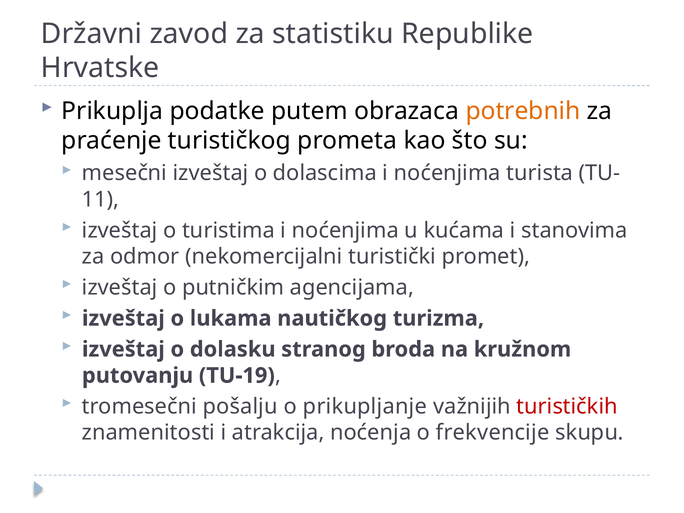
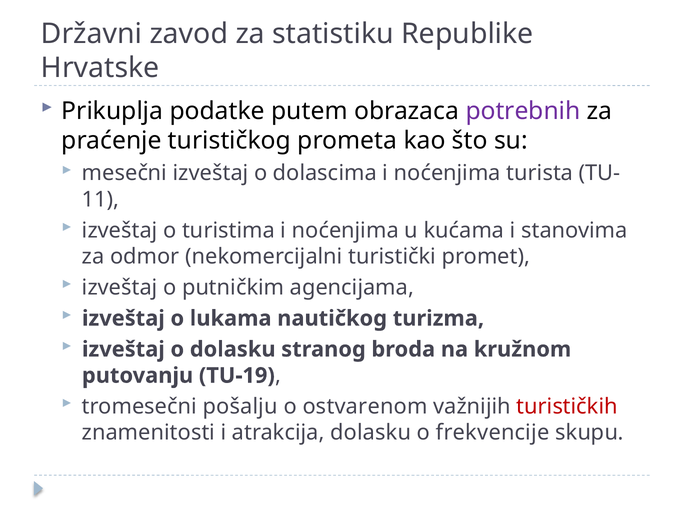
potrebnih colour: orange -> purple (523, 111)
prikupljanje: prikupljanje -> ostvarenom (365, 407)
atrakcija noćenja: noćenja -> dolasku (371, 433)
